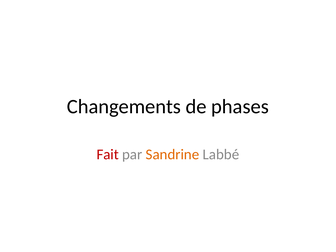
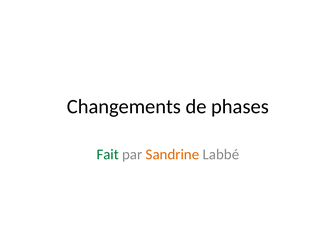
Fait colour: red -> green (108, 154)
